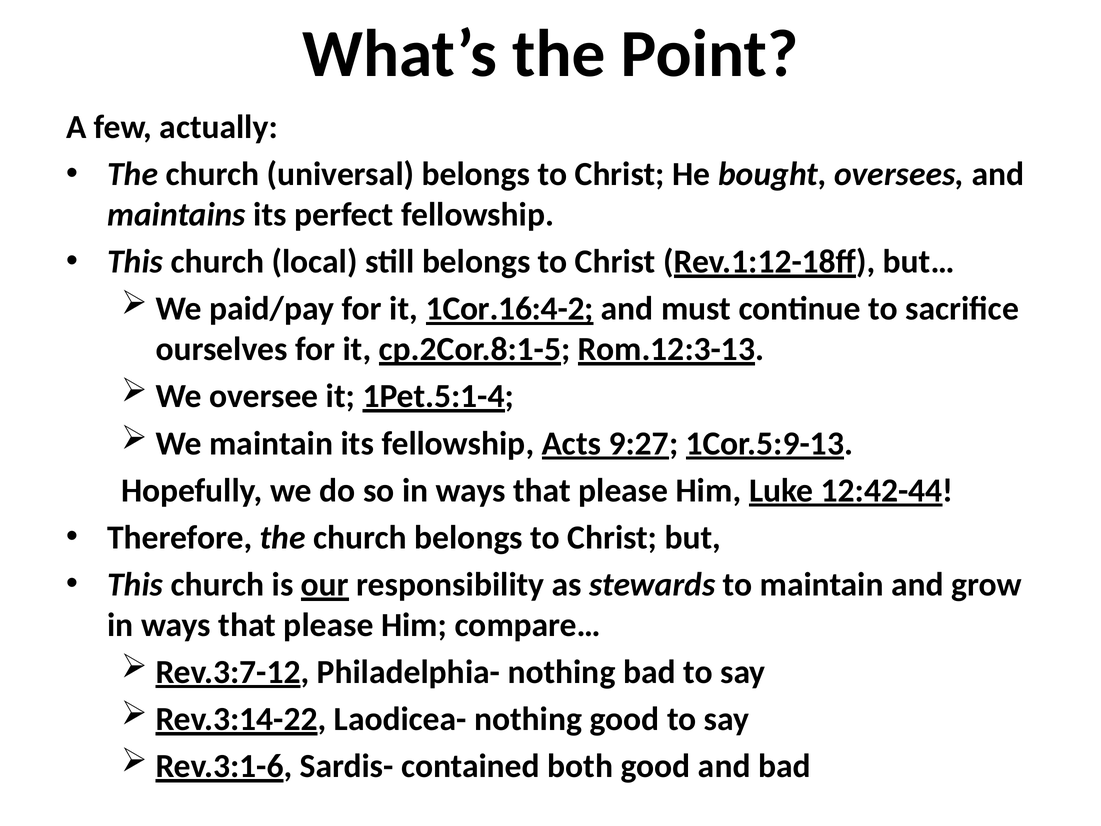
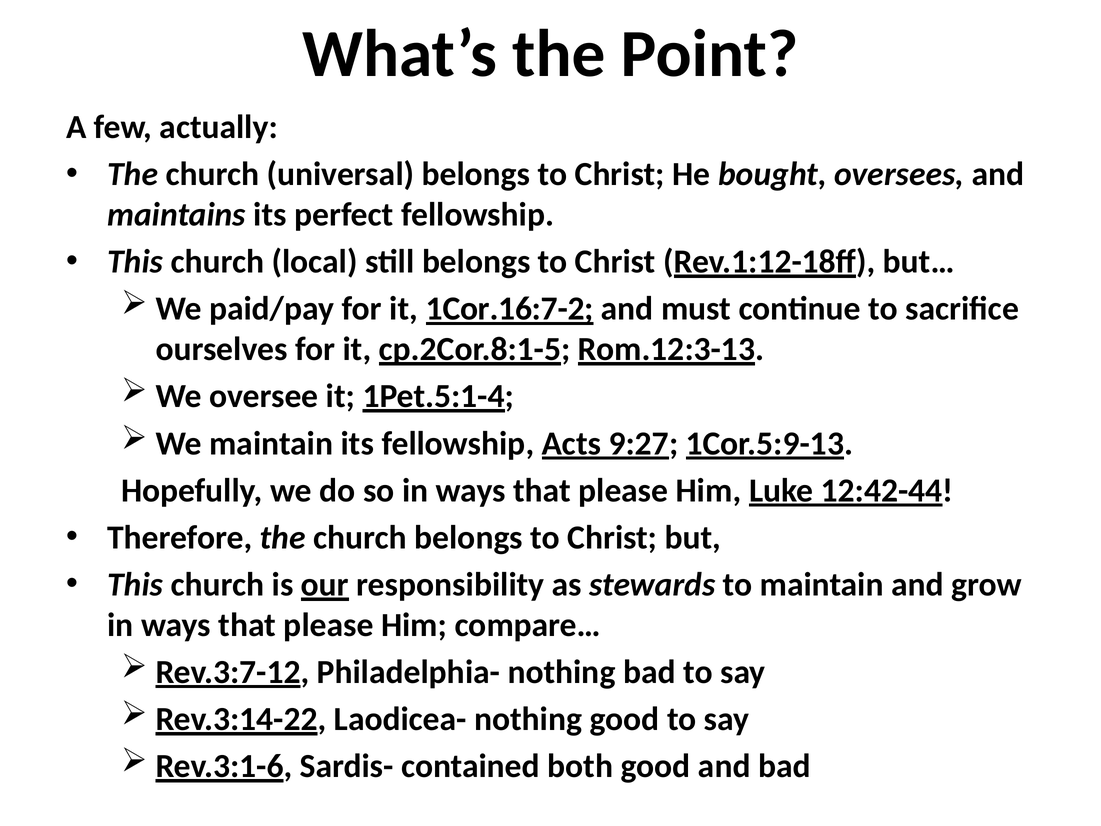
1Cor.16:4-2: 1Cor.16:4-2 -> 1Cor.16:7-2 (510, 309)
